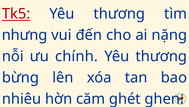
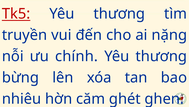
nhưng: nhưng -> truyền (24, 35)
